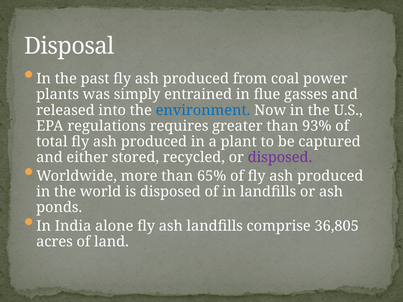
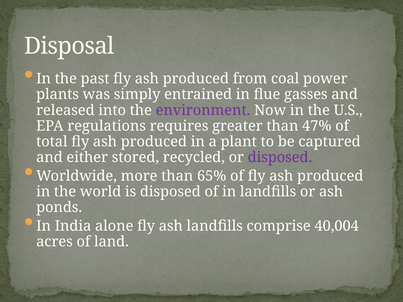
environment colour: blue -> purple (203, 110)
93%: 93% -> 47% (317, 126)
36,805: 36,805 -> 40,004 (337, 226)
